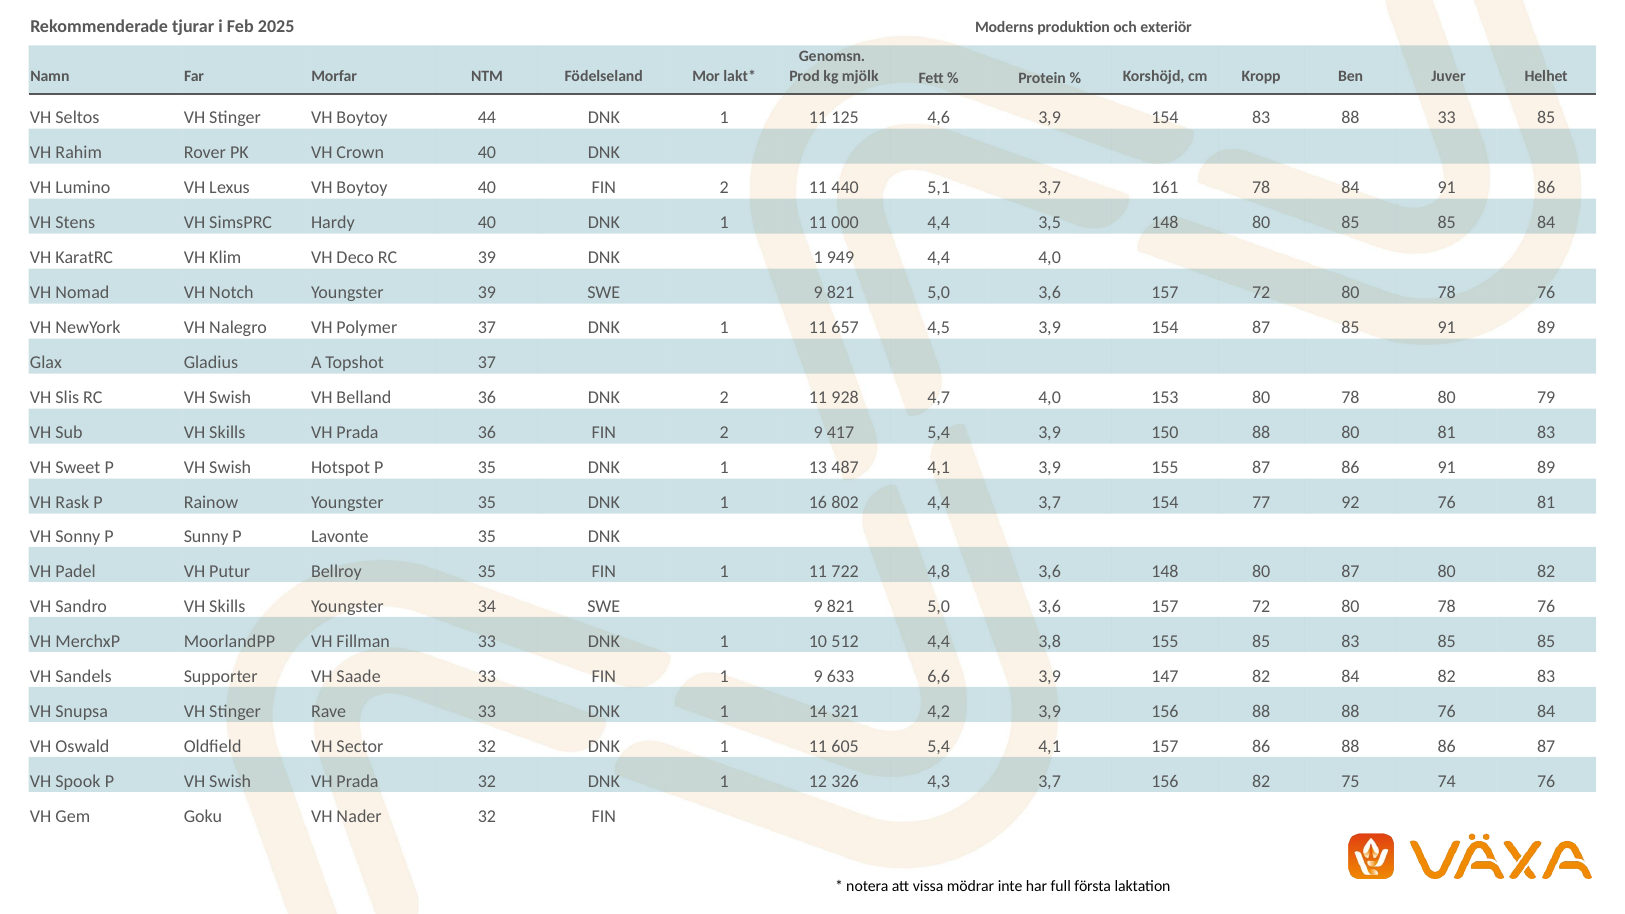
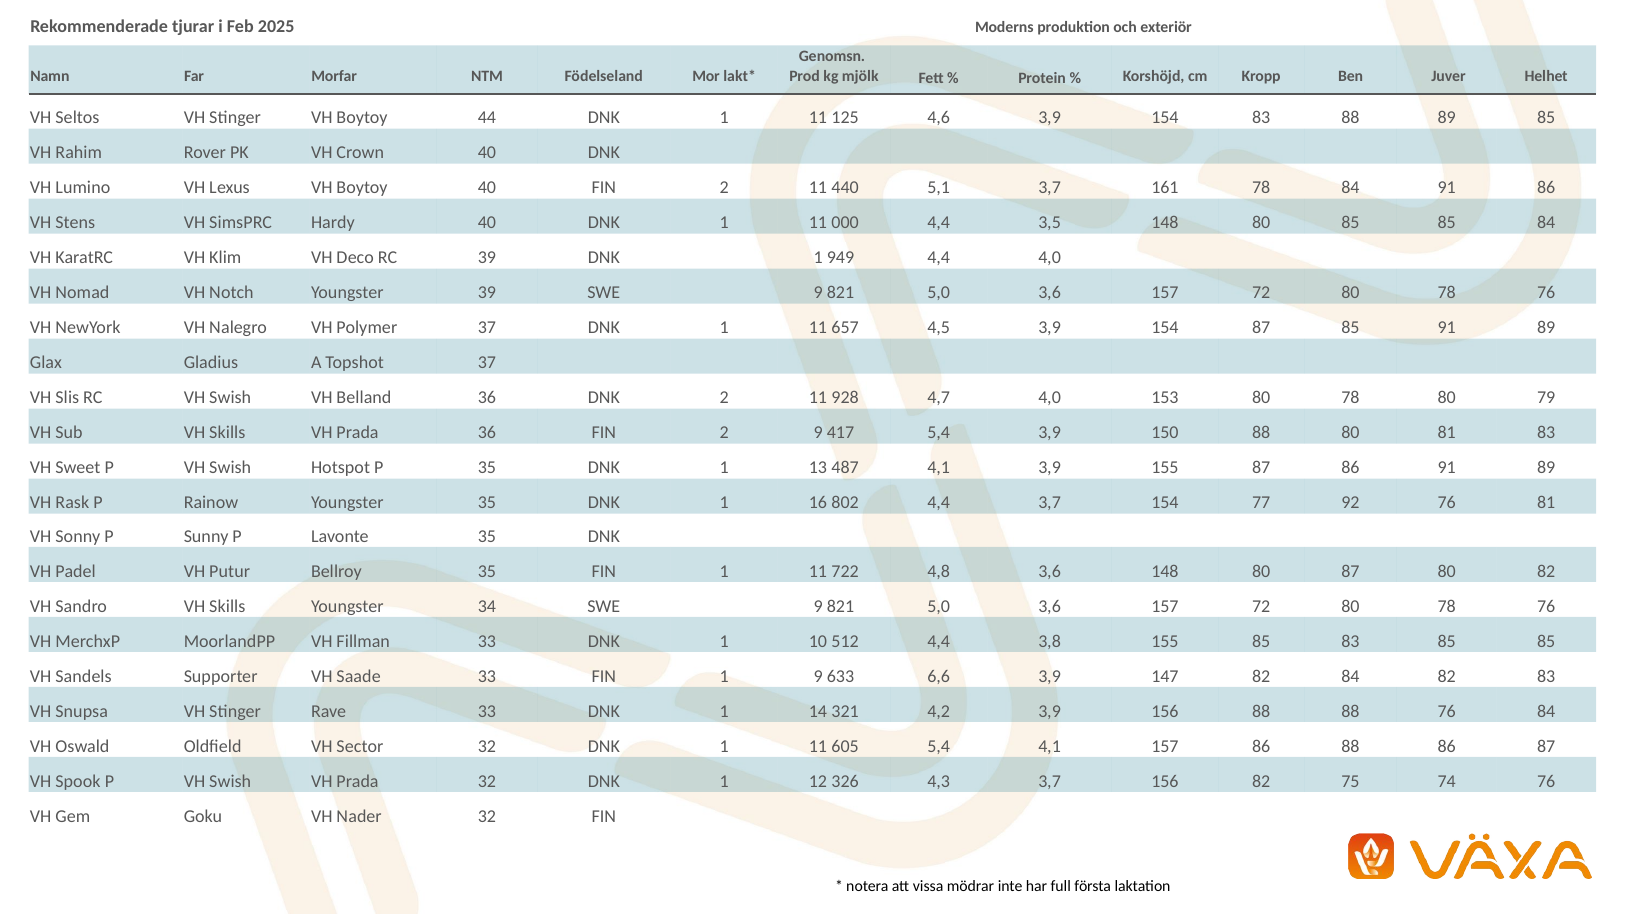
88 33: 33 -> 89 (1447, 118)
